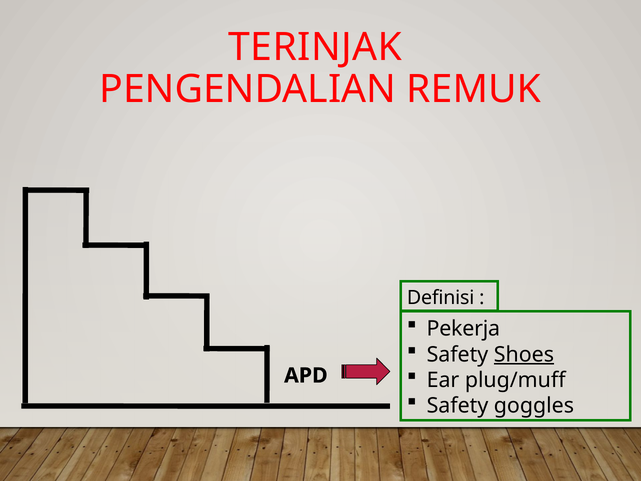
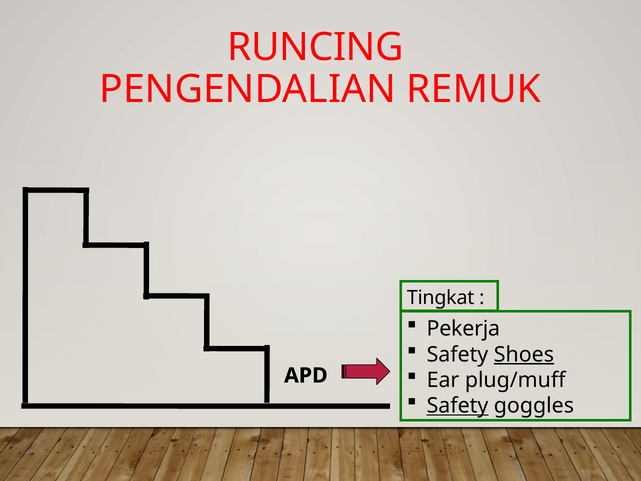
TERINJAK: TERINJAK -> RUNCING (316, 47)
Definisi: Definisi -> Tingkat (441, 297)
Safety underline: none -> present (457, 406)
